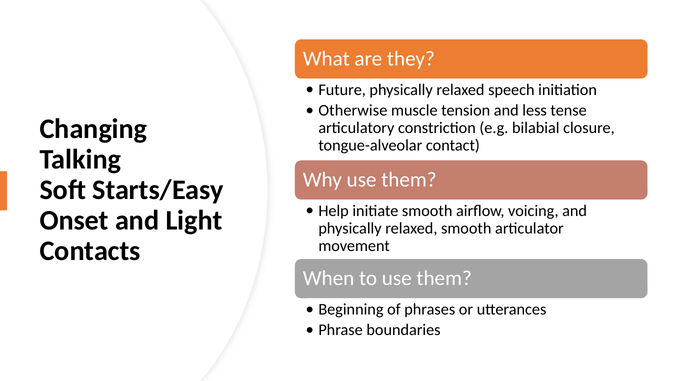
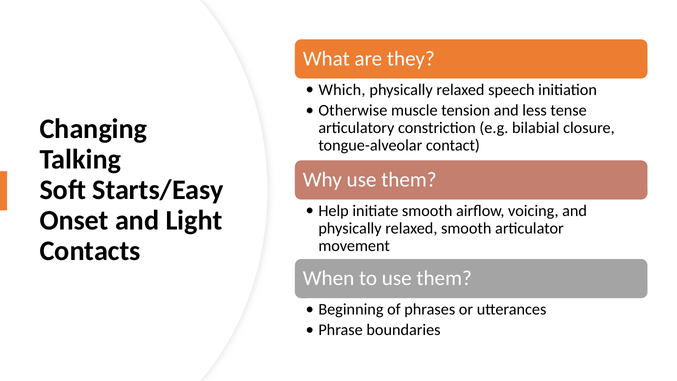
Future: Future -> Which (342, 90)
